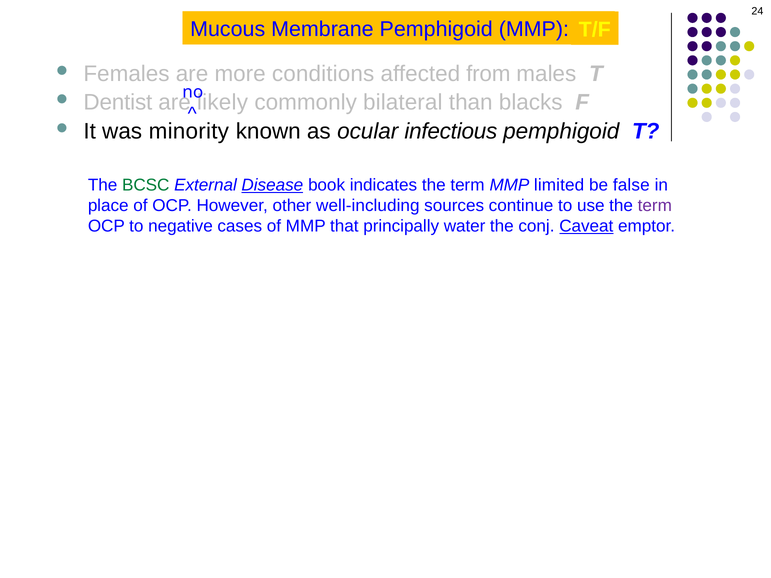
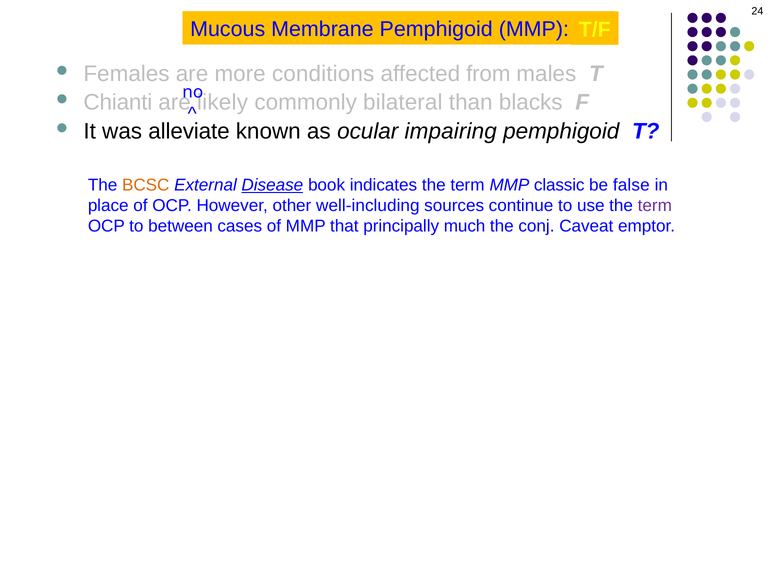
Dentist: Dentist -> Chianti (118, 102)
minority: minority -> alleviate (189, 131)
infectious: infectious -> impairing (451, 131)
BCSC colour: green -> orange (146, 185)
limited: limited -> classic (559, 185)
negative: negative -> between (180, 226)
water: water -> much (465, 226)
Caveat underline: present -> none (586, 226)
